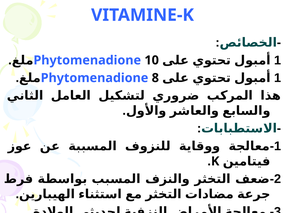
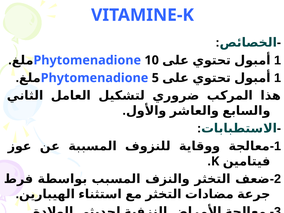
8: 8 -> 5 (155, 78)
